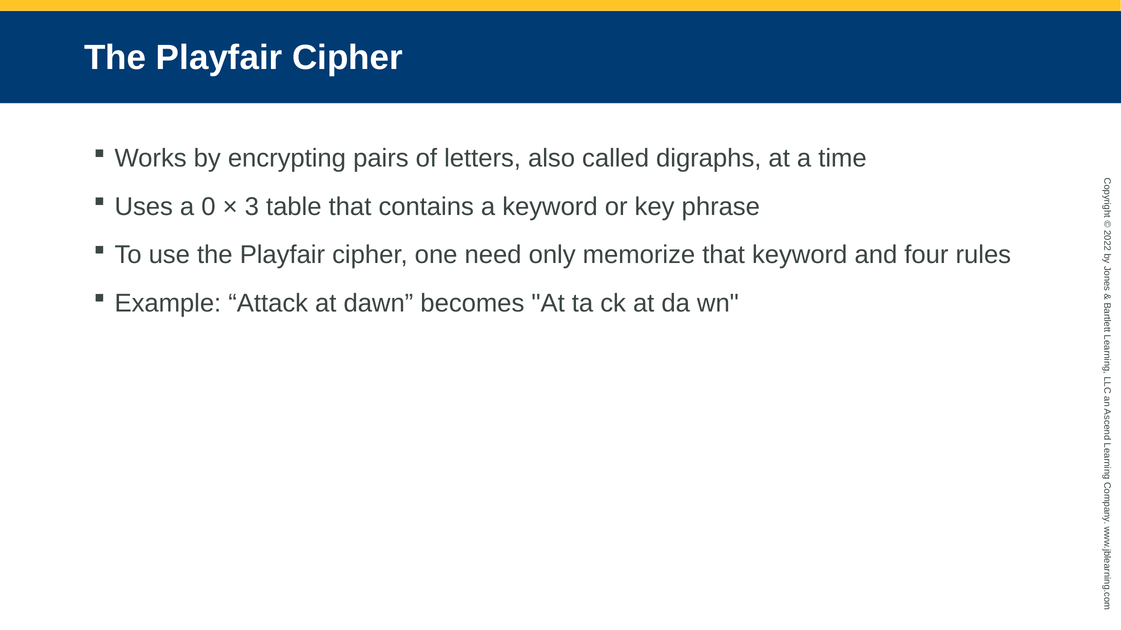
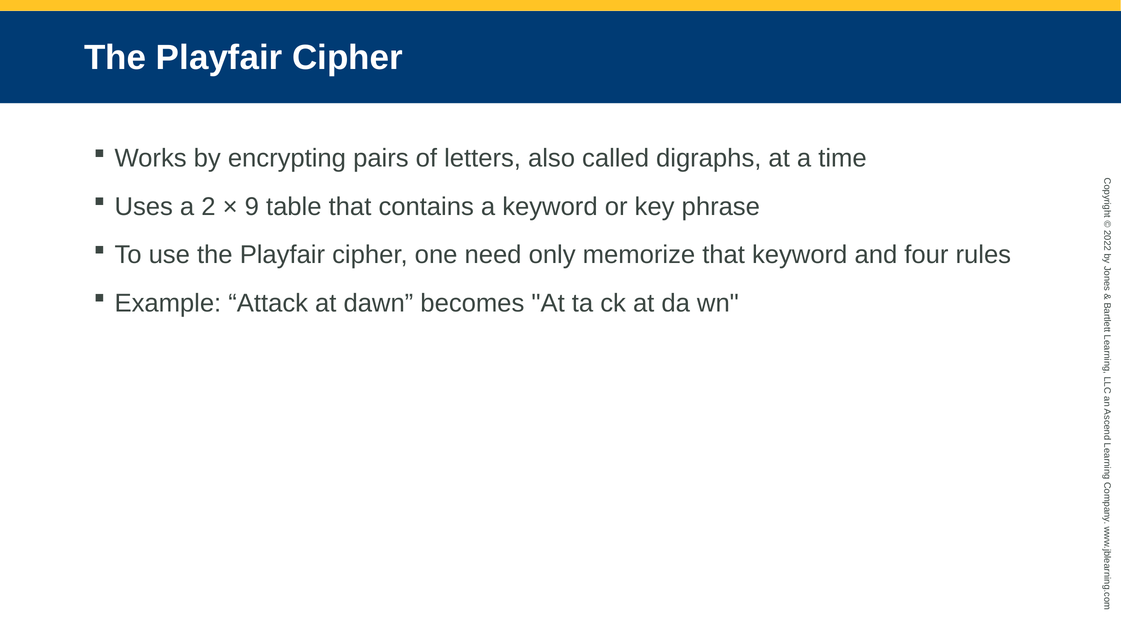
a 0: 0 -> 2 (208, 207)
3: 3 -> 9 (252, 207)
